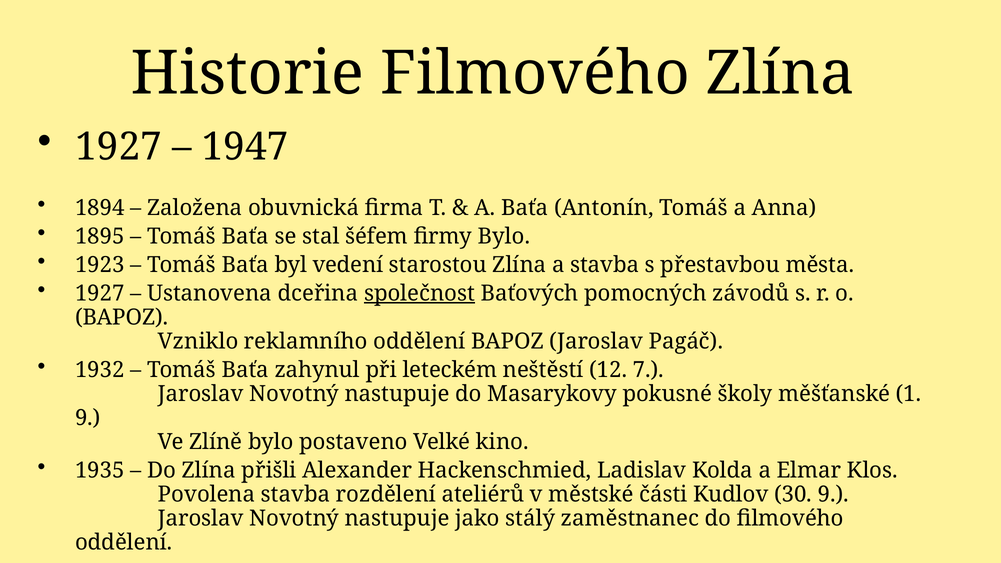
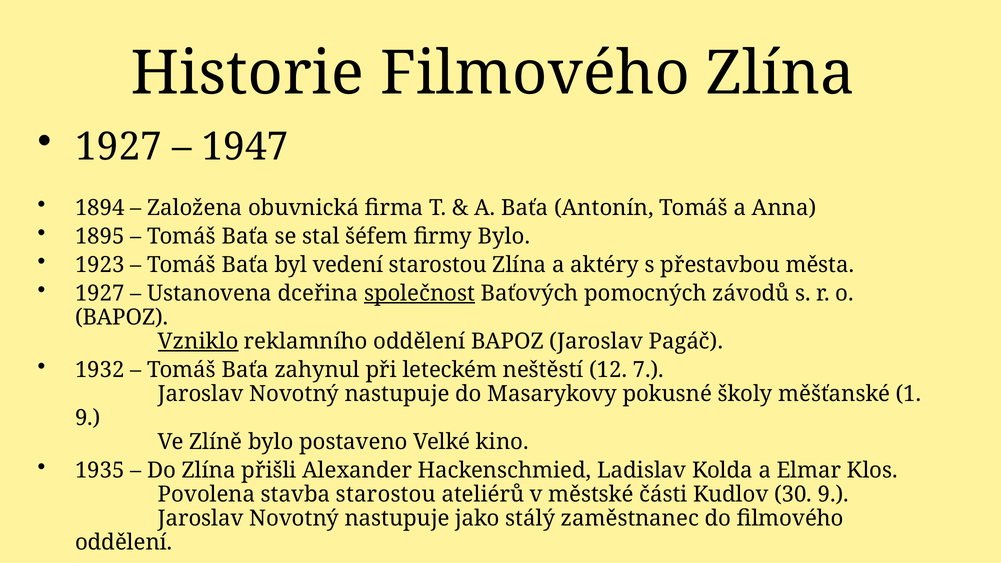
a stavba: stavba -> aktéry (605, 265)
Vzniklo underline: none -> present (198, 341)
stavba rozdělení: rozdělení -> starostou (386, 494)
